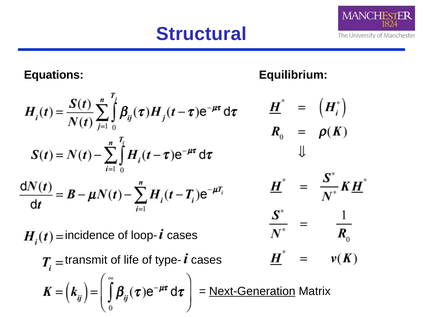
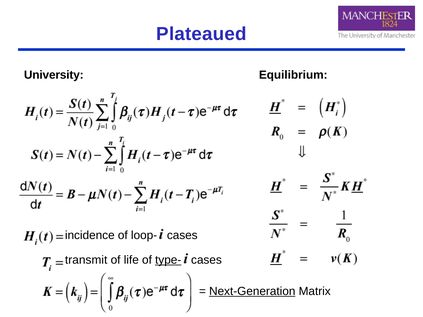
Structural: Structural -> Plateaued (201, 34)
Equations: Equations -> University (54, 75)
type- underline: none -> present (168, 260)
